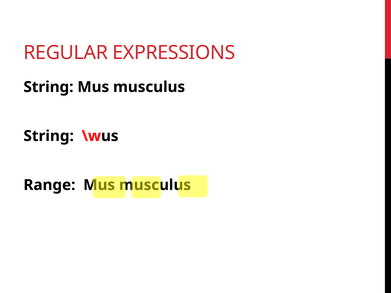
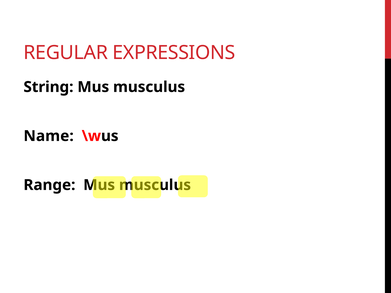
String: String -> Name (49, 136)
